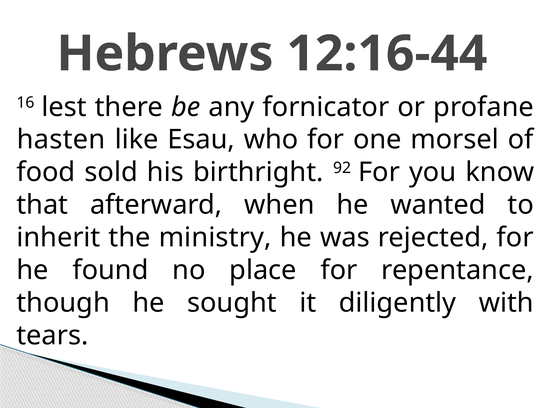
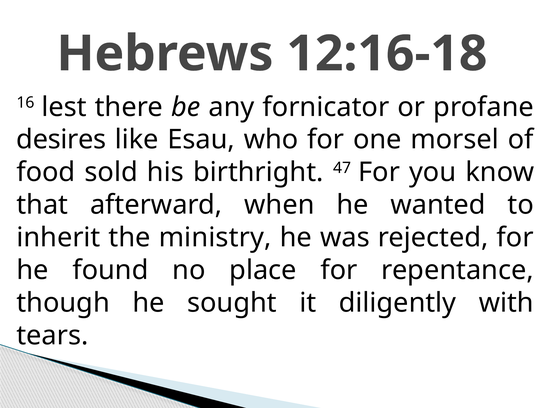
12:16-44: 12:16-44 -> 12:16-18 (387, 54)
hasten: hasten -> desires (61, 140)
92: 92 -> 47 (342, 168)
